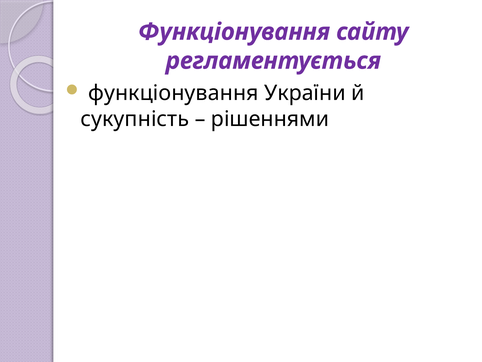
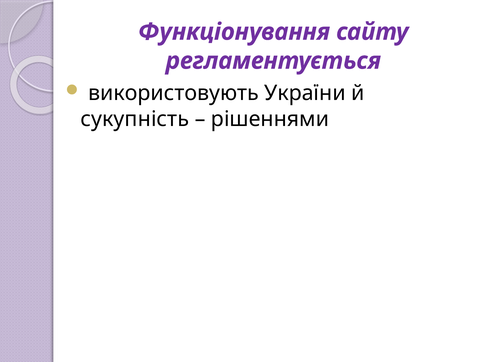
функціонування: функціонування -> використовують (173, 93)
